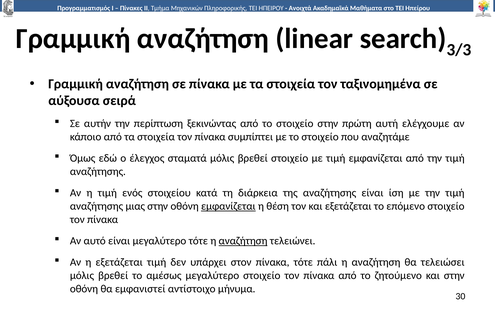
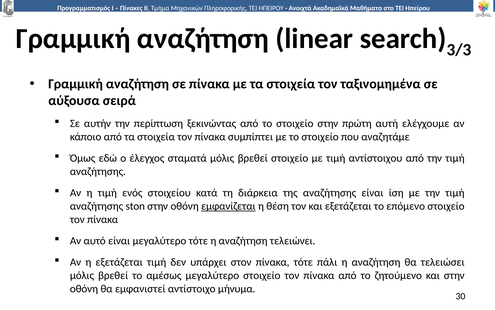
τιμή εμφανίζεται: εμφανίζεται -> αντίστοιχου (376, 158)
μιας: μιας -> ston (135, 206)
αναζήτηση underline: present -> none (243, 240)
